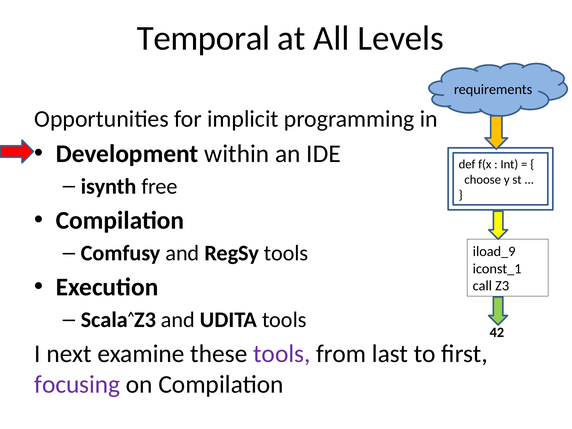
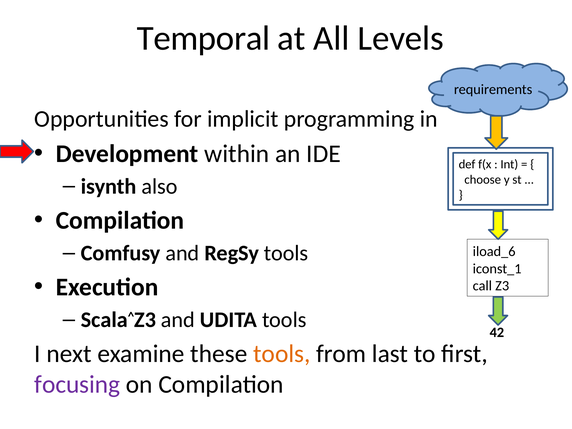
free: free -> also (159, 187)
iload_9: iload_9 -> iload_6 (494, 252)
tools colour: purple -> orange (282, 354)
